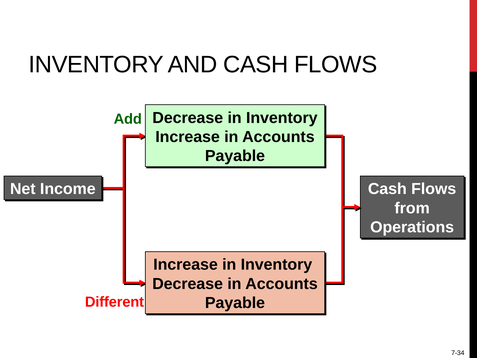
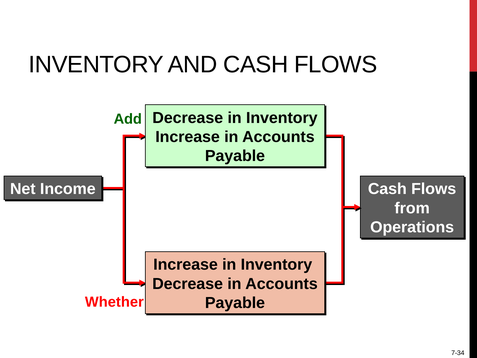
Different: Different -> Whether (114, 302)
